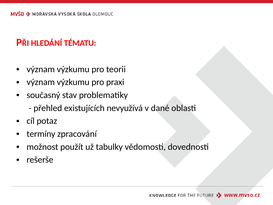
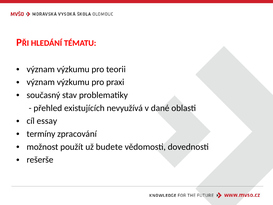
potaz: potaz -> essay (47, 121)
tabulky: tabulky -> budete (109, 147)
